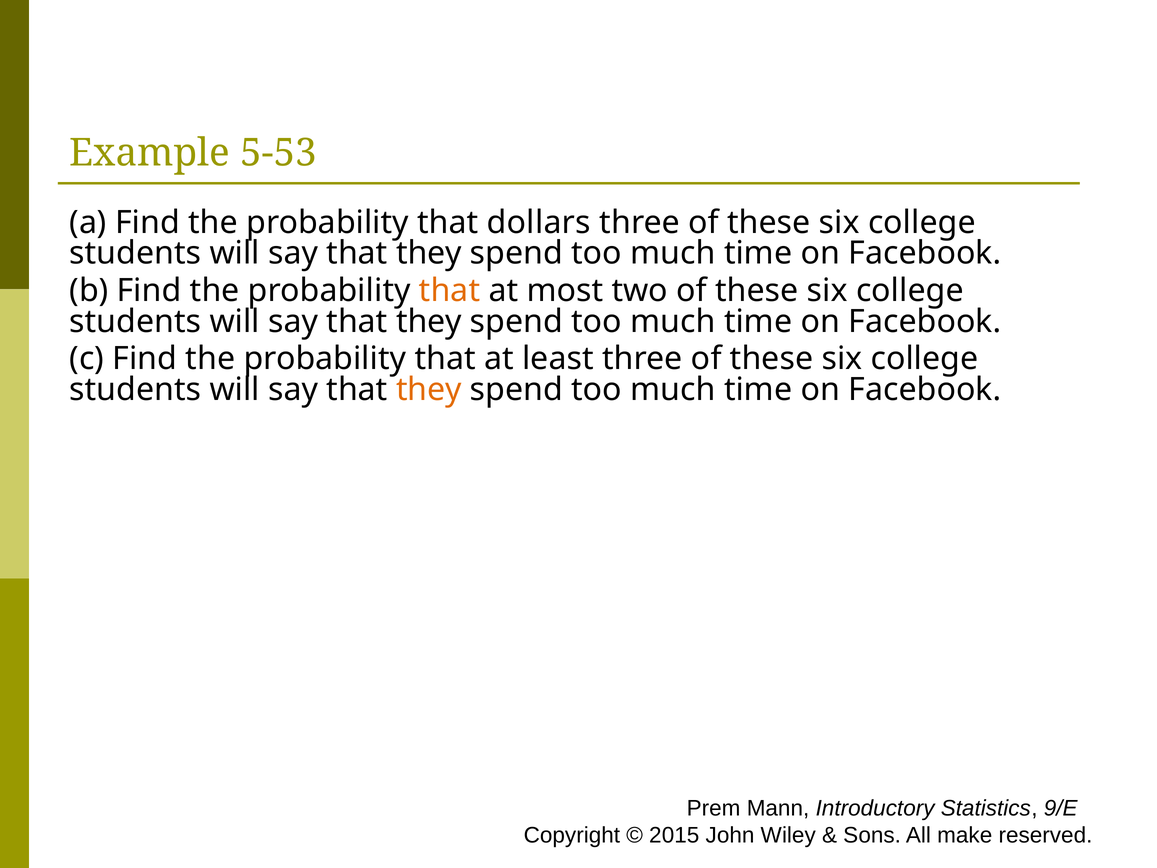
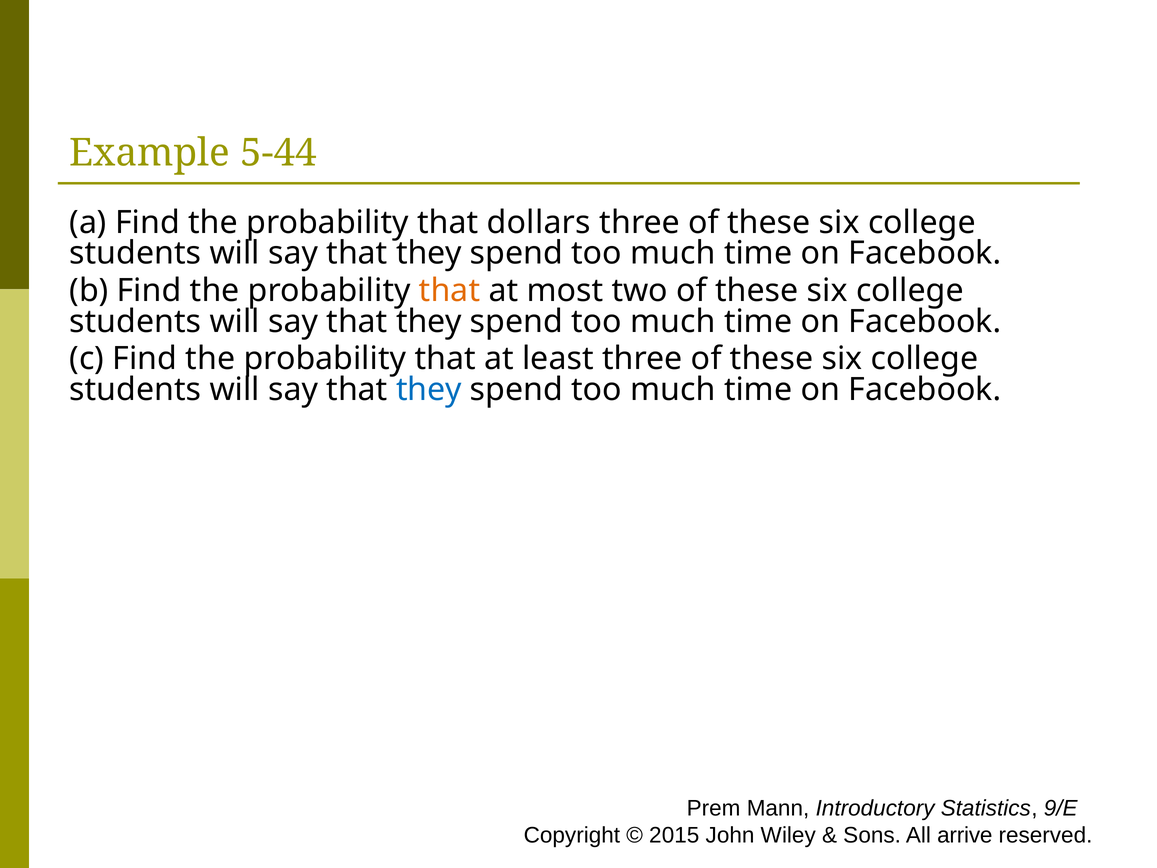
5-53: 5-53 -> 5-44 (278, 153)
they colour: orange -> blue (429, 390)
make: make -> arrive (965, 835)
